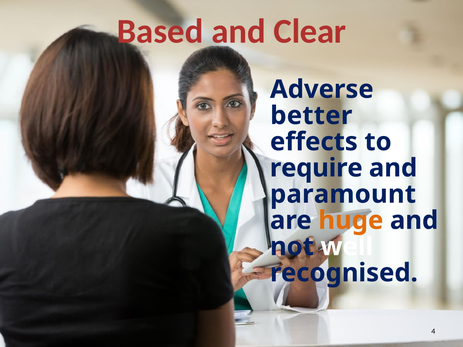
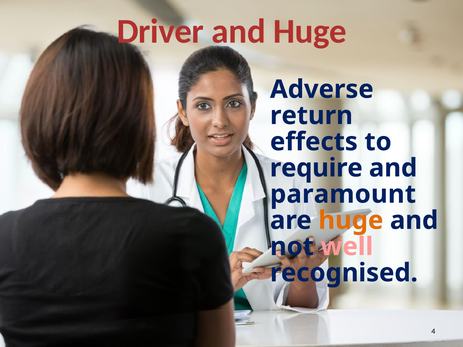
Based: Based -> Driver (160, 31)
and Clear: Clear -> Huge (310, 31)
better: better -> return (311, 116)
well colour: white -> pink (347, 247)
